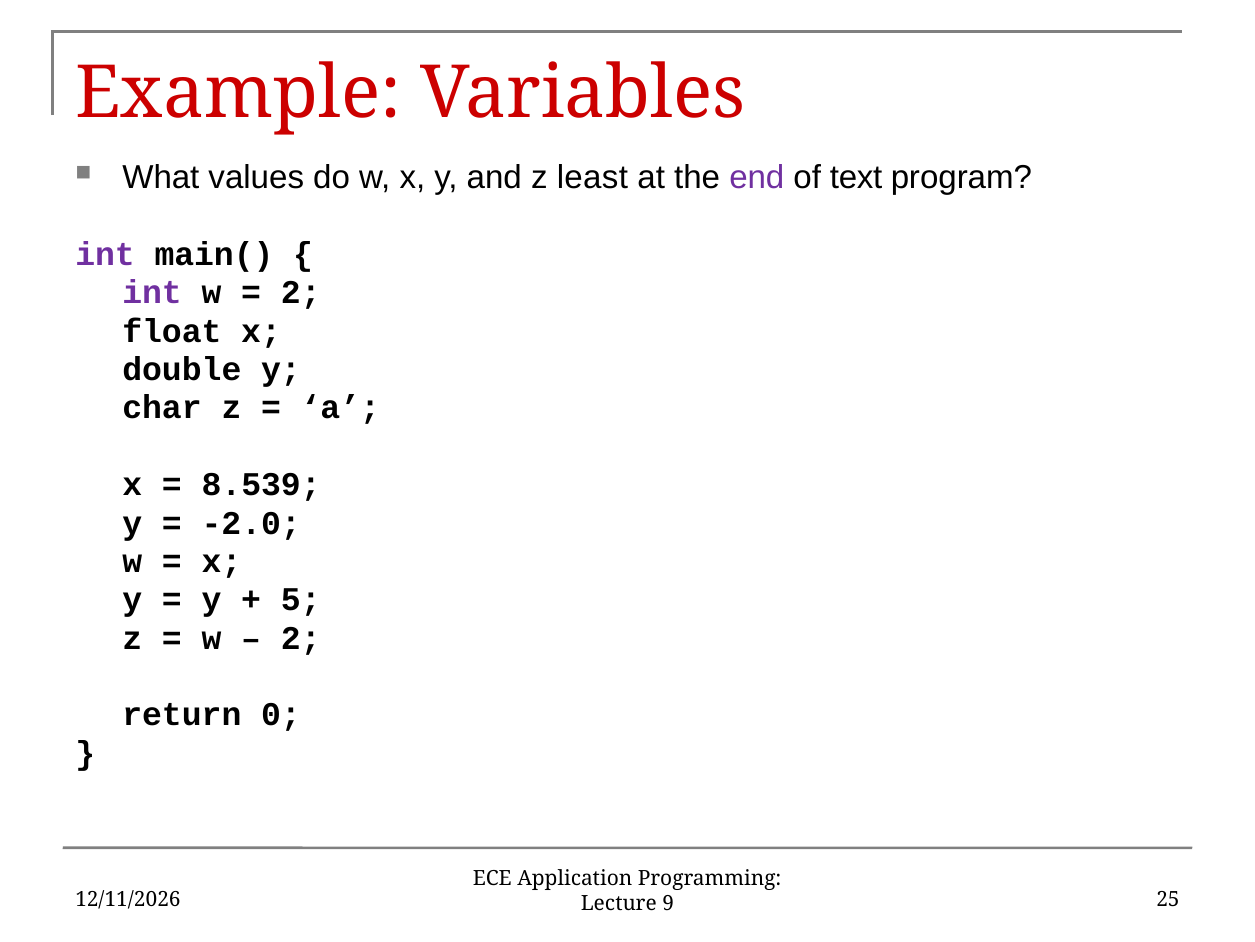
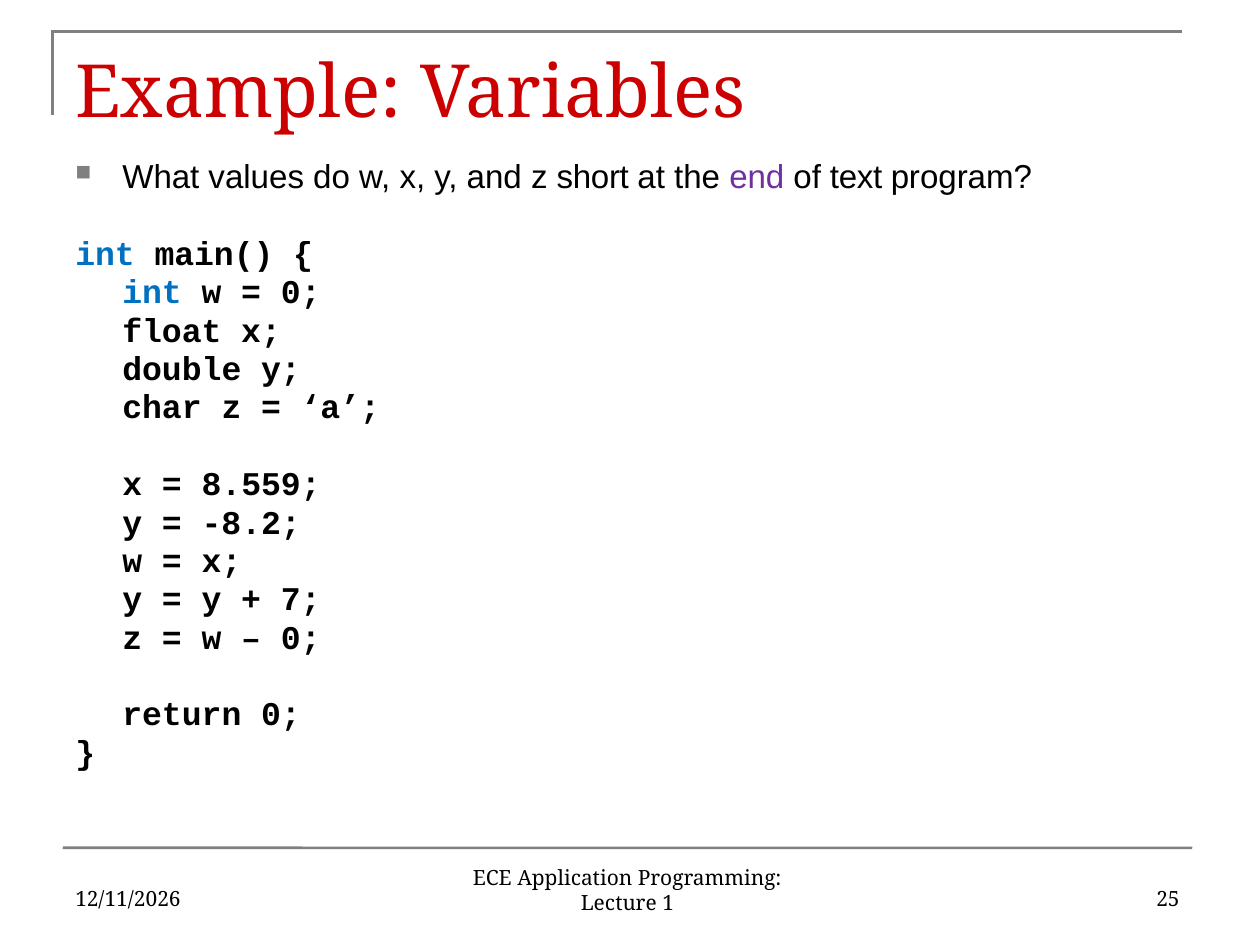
least: least -> short (593, 178)
int colour: purple -> blue (105, 254)
int colour: purple -> blue (152, 293)
2: 2 -> 0 (301, 293)
8.539: 8.539 -> 8.559 (261, 484)
-2.0: -2.0 -> -8.2 (251, 523)
5: 5 -> 7 (301, 599)
2: 2 -> 0 (301, 638)
9: 9 -> 1 (668, 903)
